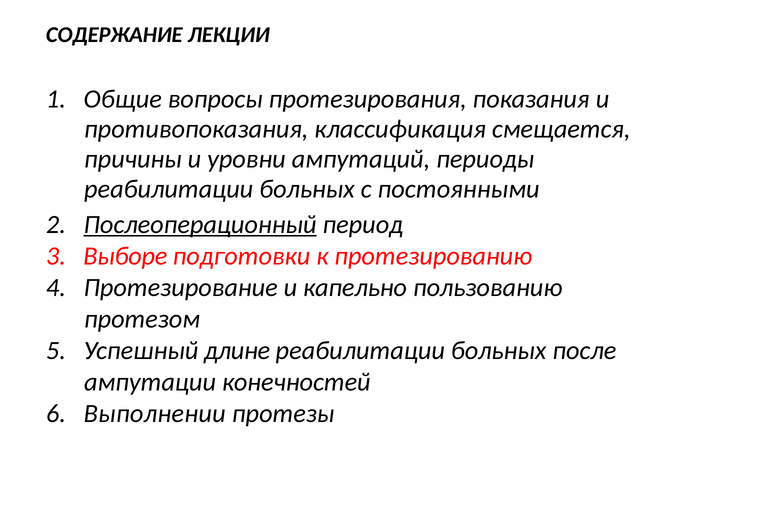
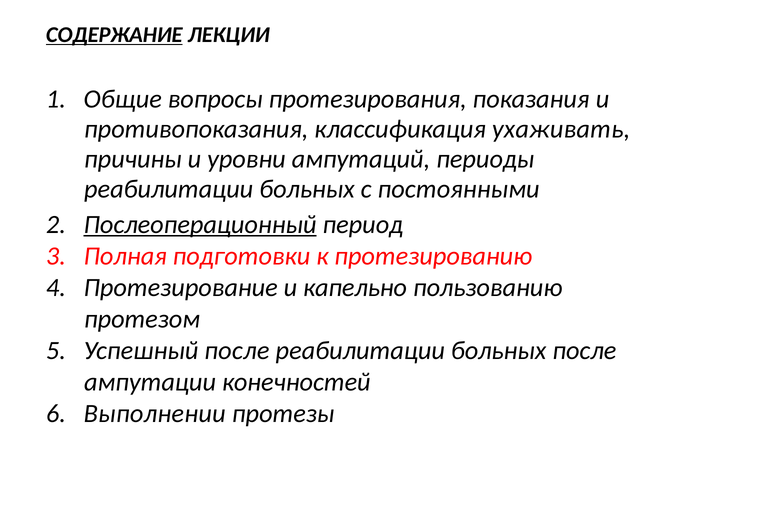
СОДЕРЖАНИЕ underline: none -> present (114, 35)
смещается: смещается -> ухаживать (561, 129)
Выборе: Выборе -> Полная (125, 256)
Успешный длине: длине -> после (237, 351)
